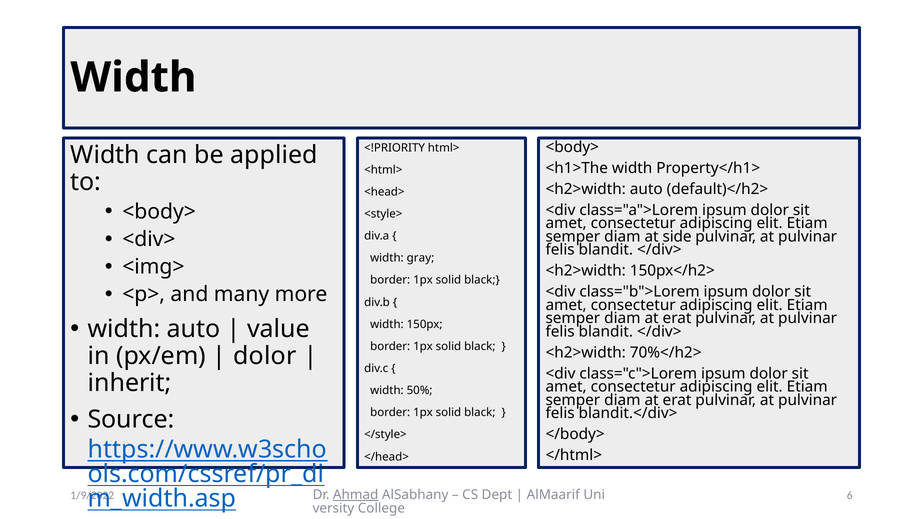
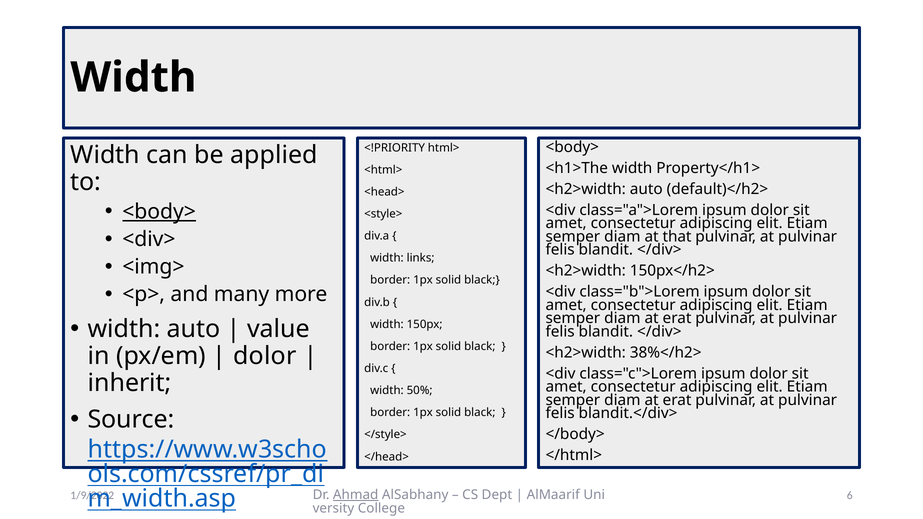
<body> underline: none -> present (159, 212)
side: side -> that (677, 237)
gray: gray -> links (421, 258)
70%</h2>: 70%</h2> -> 38%</h2> (666, 353)
